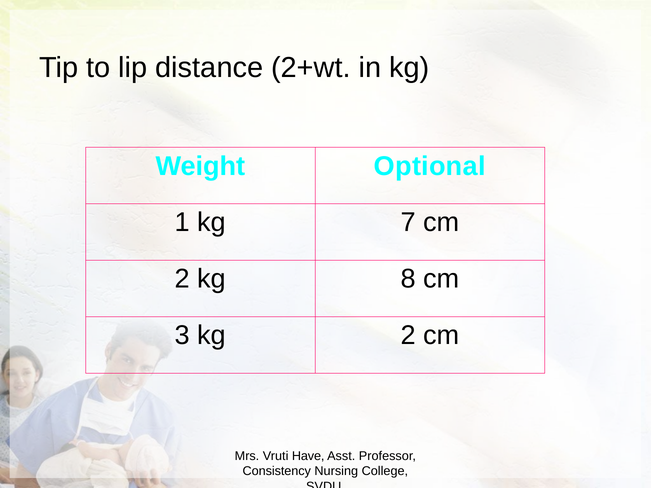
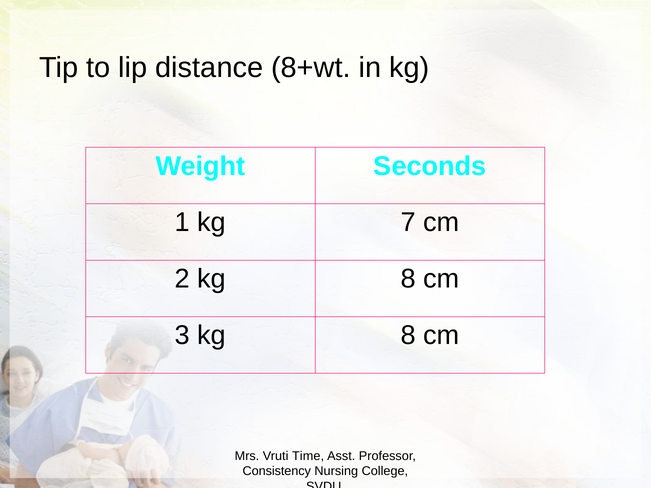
2+wt: 2+wt -> 8+wt (311, 68)
Optional: Optional -> Seconds (430, 166)
3 kg 2: 2 -> 8 (408, 336)
Have: Have -> Time (308, 456)
